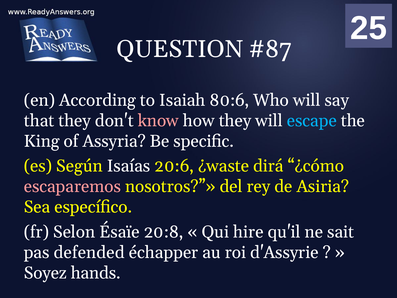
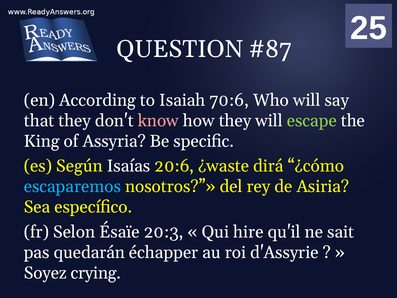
80:6: 80:6 -> 70:6 (229, 100)
escape colour: light blue -> light green (312, 121)
escaparemos colour: pink -> light blue (72, 186)
20:8: 20:8 -> 20:3 (164, 232)
defended: defended -> quedarán (89, 252)
hands: hands -> crying (96, 273)
